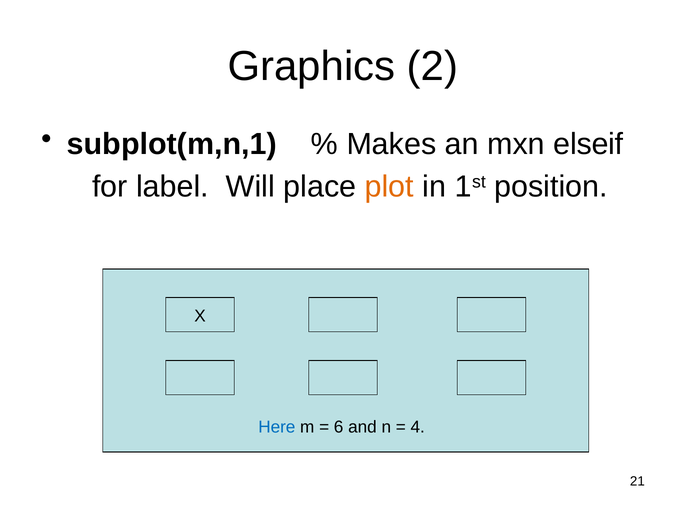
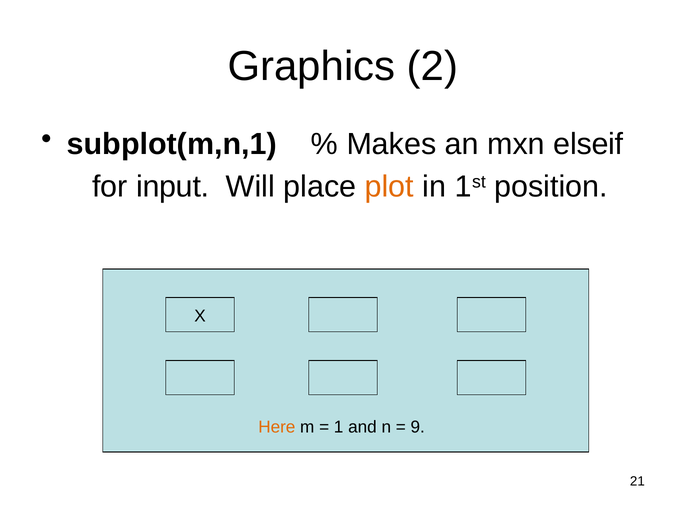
label: label -> input (173, 187)
Here colour: blue -> orange (277, 426)
6: 6 -> 1 (339, 426)
4: 4 -> 9 (418, 426)
